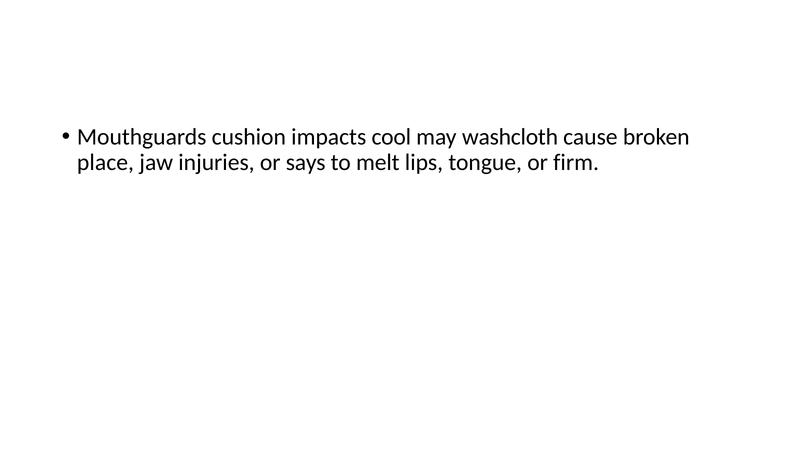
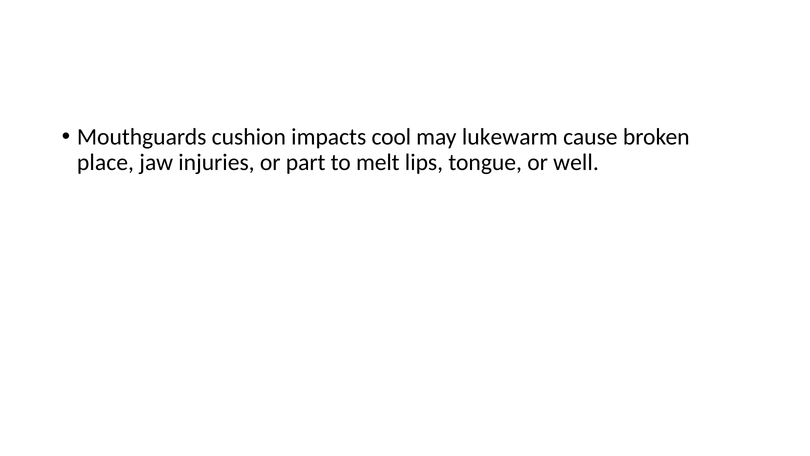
washcloth: washcloth -> lukewarm (510, 137)
says: says -> part (306, 162)
firm: firm -> well (576, 162)
